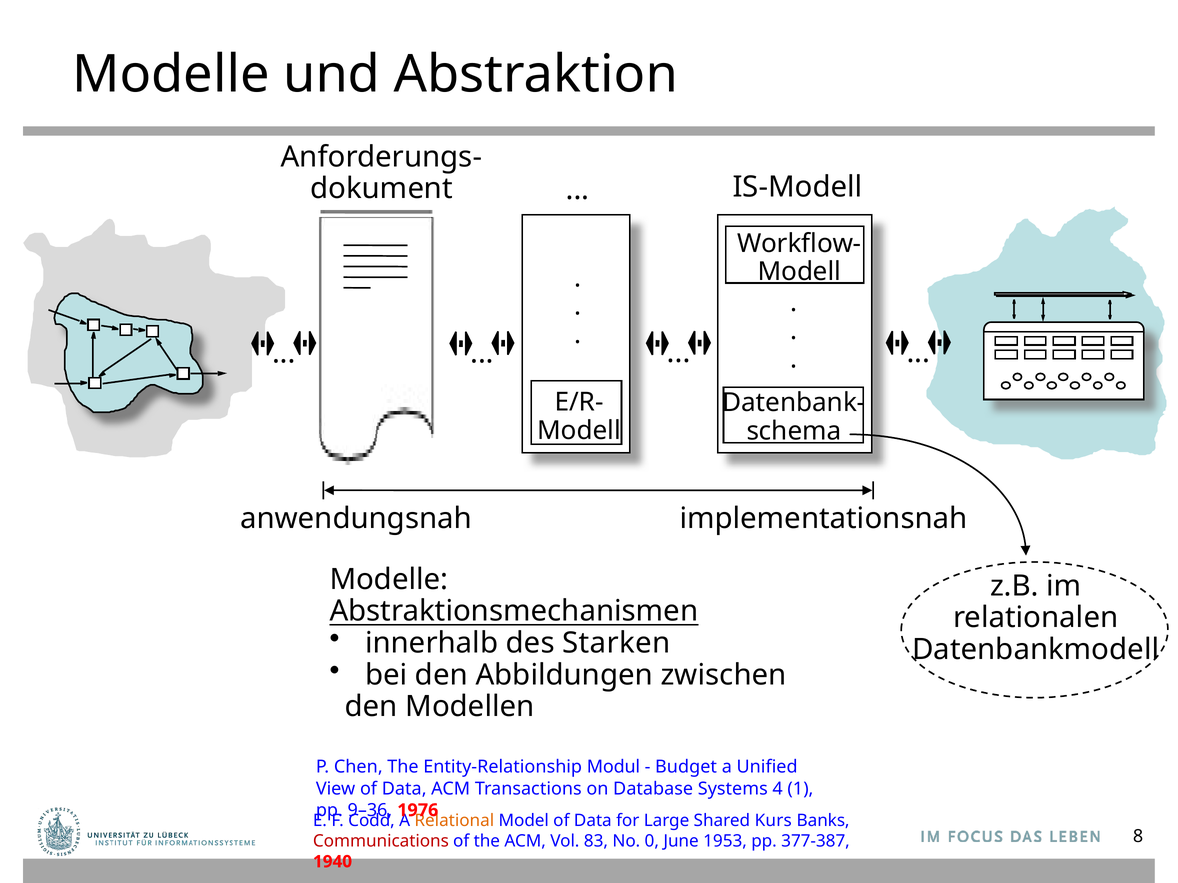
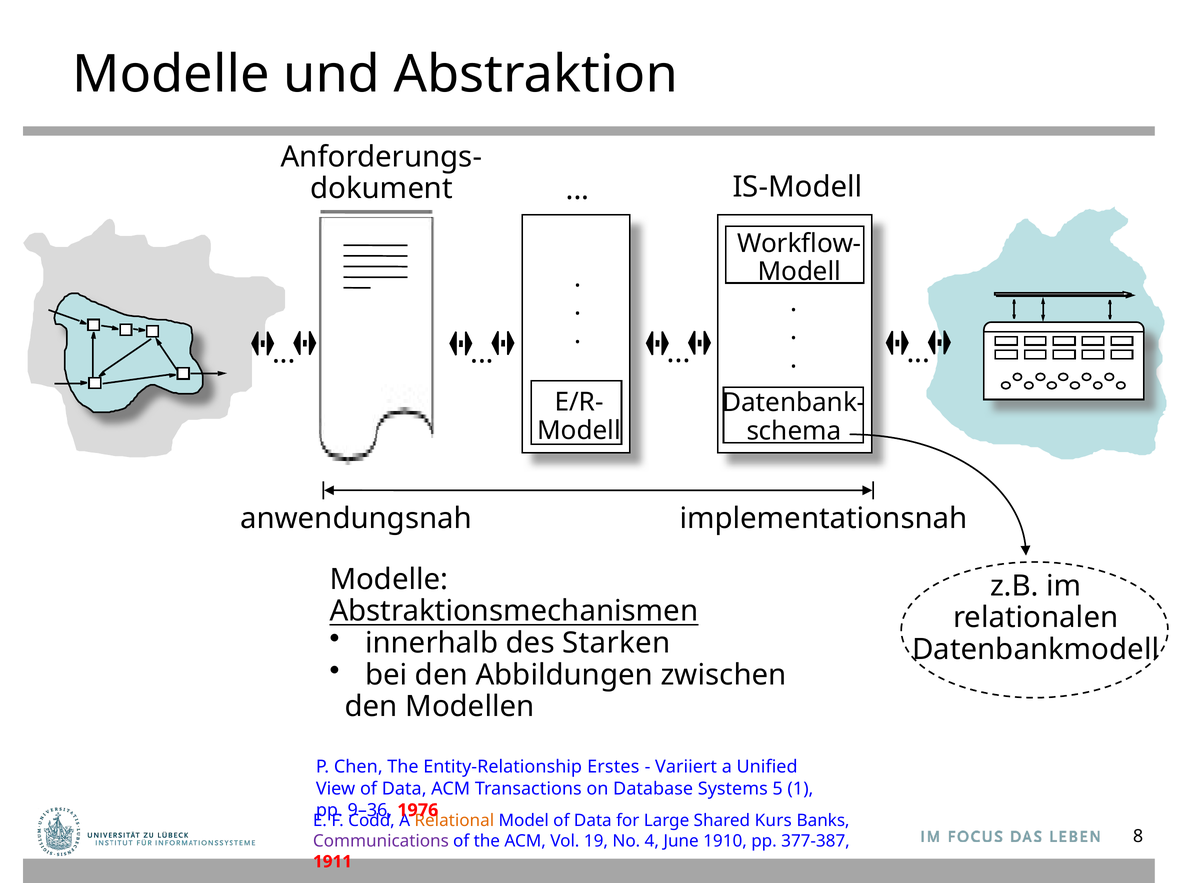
Modul: Modul -> Erstes (613, 767)
Budget: Budget -> Variiert (686, 767)
4: 4 -> 5 (778, 789)
Communications colour: red -> purple (381, 842)
83: 83 -> 19 (596, 842)
0: 0 -> 4 (652, 842)
1953: 1953 -> 1910 (725, 842)
1940: 1940 -> 1911 (333, 862)
